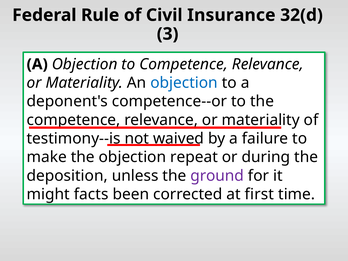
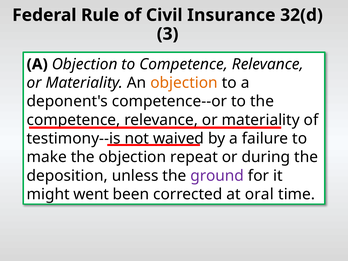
objection colour: blue -> orange (184, 83)
facts: facts -> went (91, 194)
first: first -> oral (259, 194)
